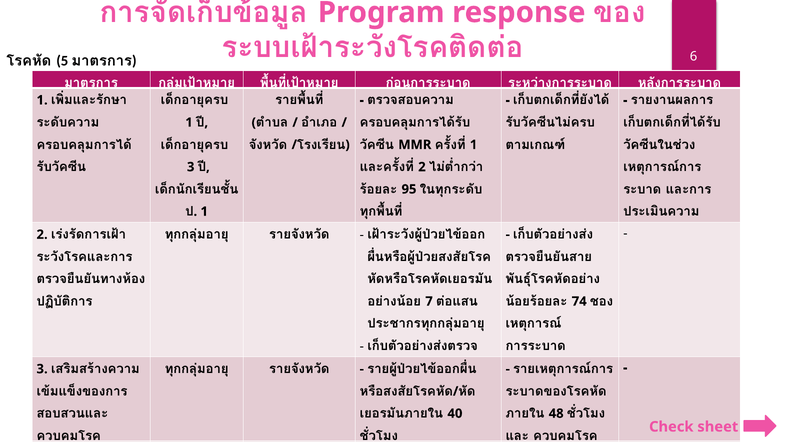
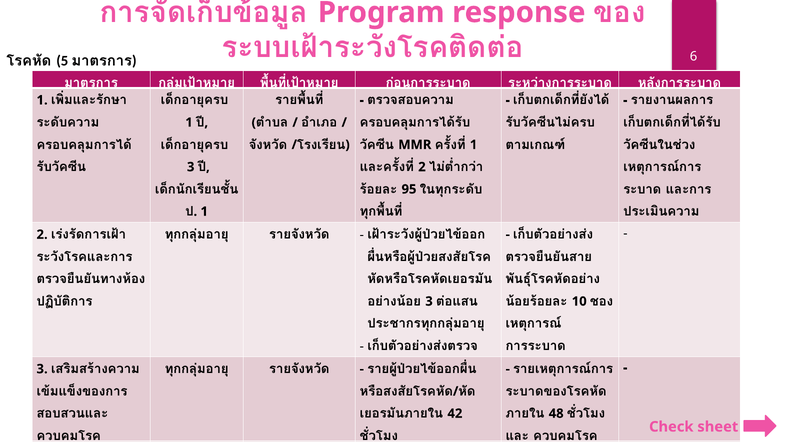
7: 7 -> 3 (429, 301)
74: 74 -> 10 (579, 301)
40: 40 -> 42 (455, 413)
